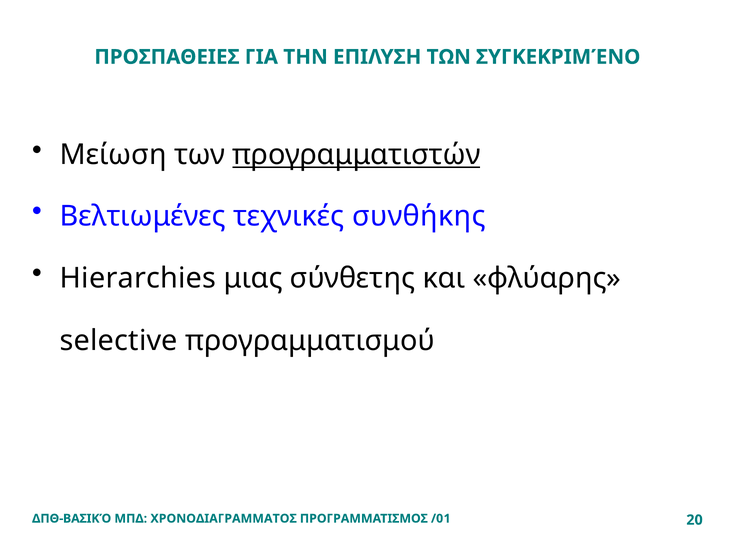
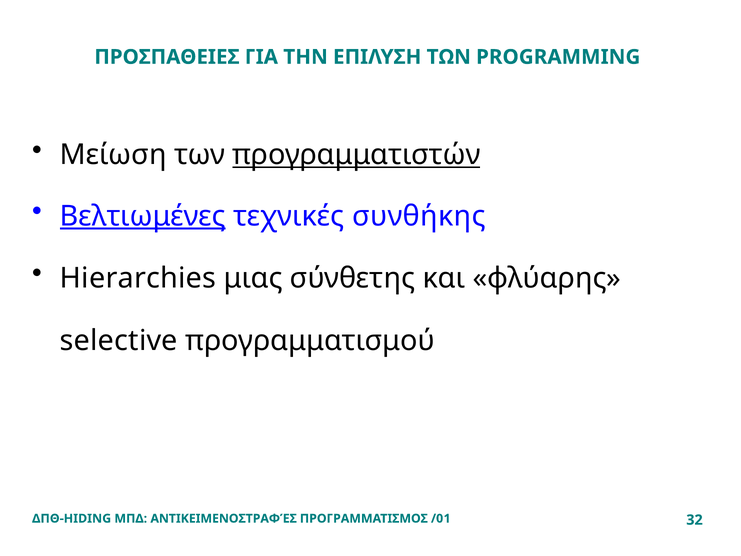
ΣΥΓΚΕΚΡΙΜΈΝΟ: ΣΥΓΚΕΚΡΙΜΈΝΟ -> PROGRAMMING (558, 57)
Βελτιωμένες underline: none -> present (143, 216)
ΔΠΘ-ΒΑΣΙΚΌ: ΔΠΘ-ΒΑΣΙΚΌ -> ΔΠΘ-HIDING (72, 518)
ΧΡΟΝΟΔΙΑΓΡΑΜΜΑΤΟΣ: ΧΡΟΝΟΔΙΑΓΡΑΜΜΑΤΟΣ -> ΑΝΤΙΚΕΙΜΕΝΟΣΤΡΑΦΈΣ (224, 518)
20: 20 -> 32 (695, 520)
